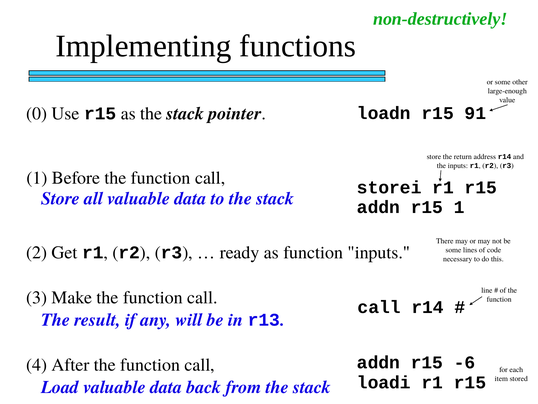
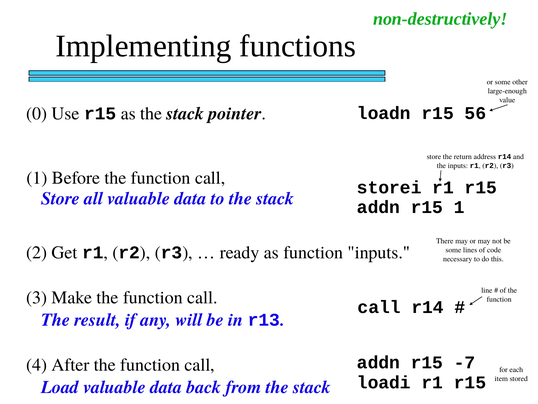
91: 91 -> 56 (475, 113)
-6: -6 -> -7 (465, 362)
